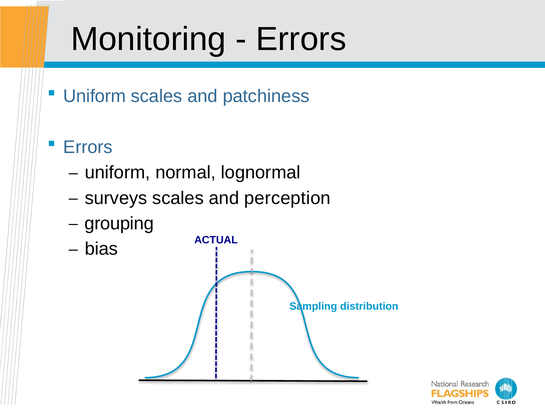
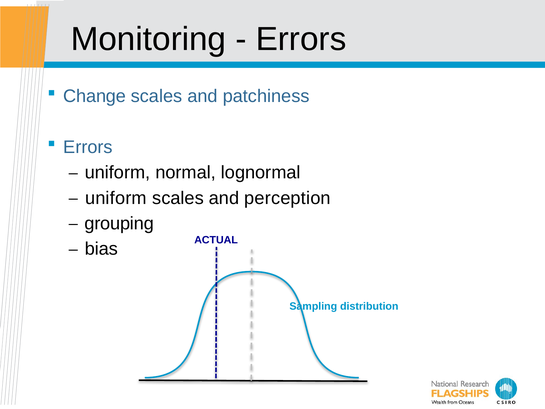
Uniform: Uniform -> Change (95, 96)
surveys: surveys -> uniform (116, 198)
